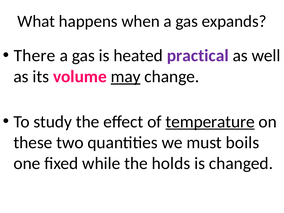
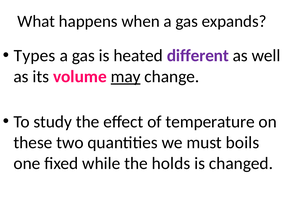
There: There -> Types (35, 56)
practical: practical -> different (198, 56)
temperature underline: present -> none (210, 122)
